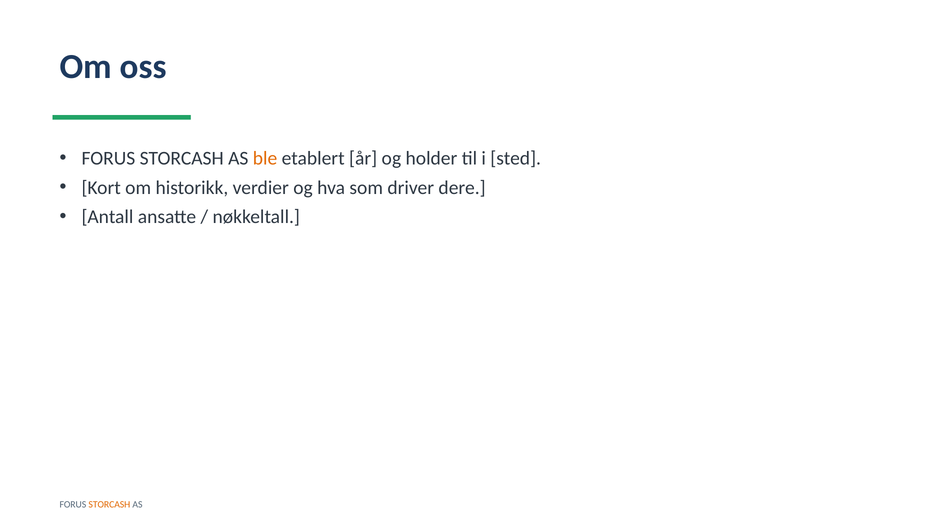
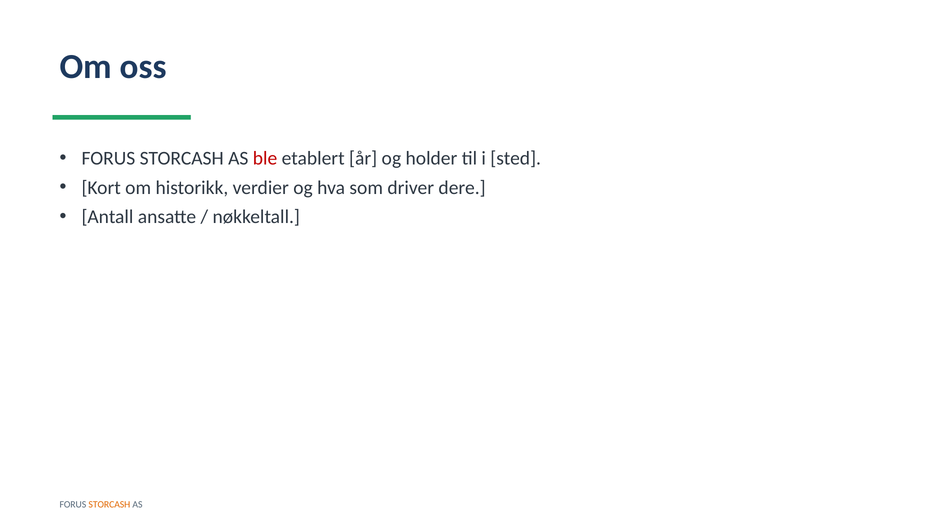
ble colour: orange -> red (265, 159)
